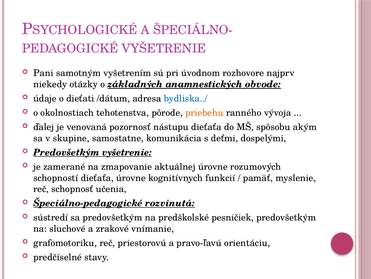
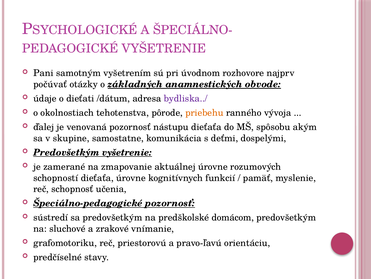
niekedy: niekedy -> počúvať (50, 84)
bydliska../ colour: blue -> purple (186, 98)
Špeciálno-pedagogické rozvinutá: rozvinutá -> pozornosť (170, 203)
pesničiek: pesničiek -> domácom (233, 217)
